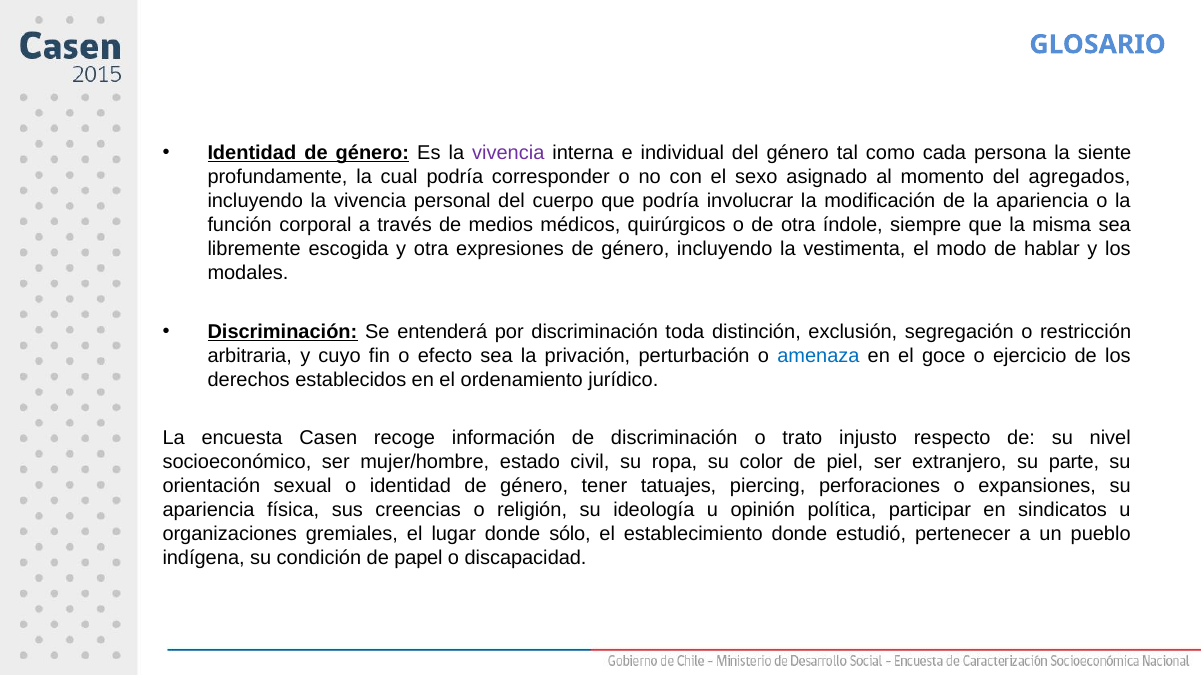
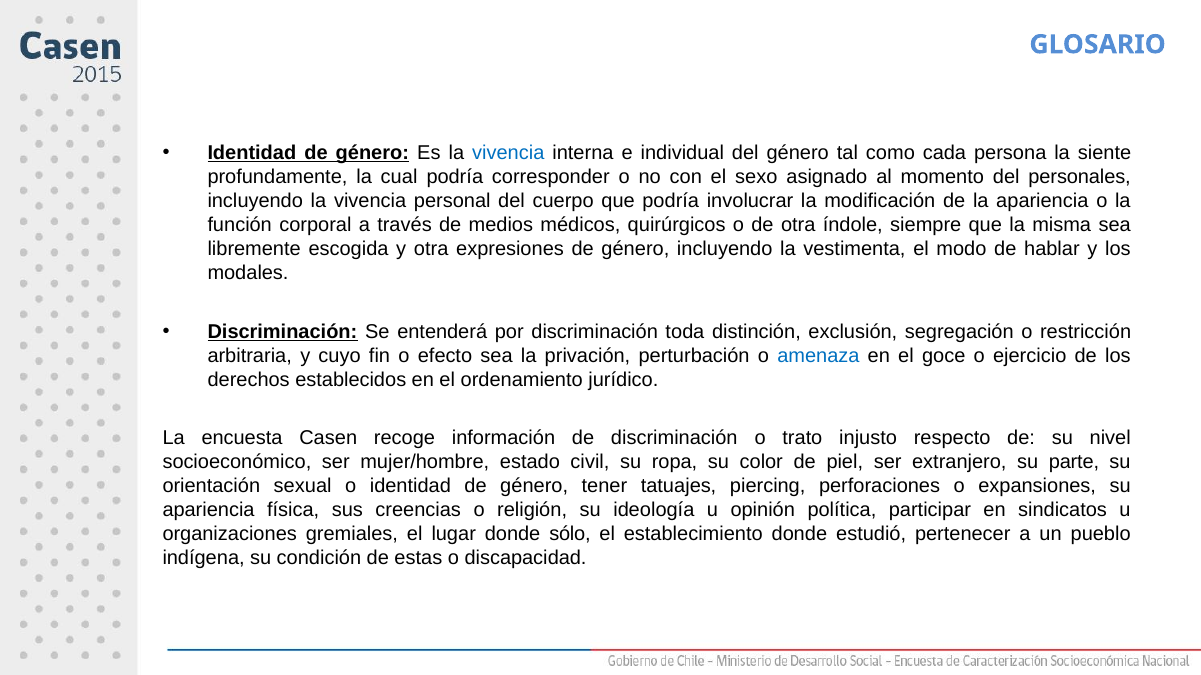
vivencia colour: purple -> blue (508, 153)
agregados: agregados -> personales (1080, 177)
papel: papel -> estas (418, 559)
